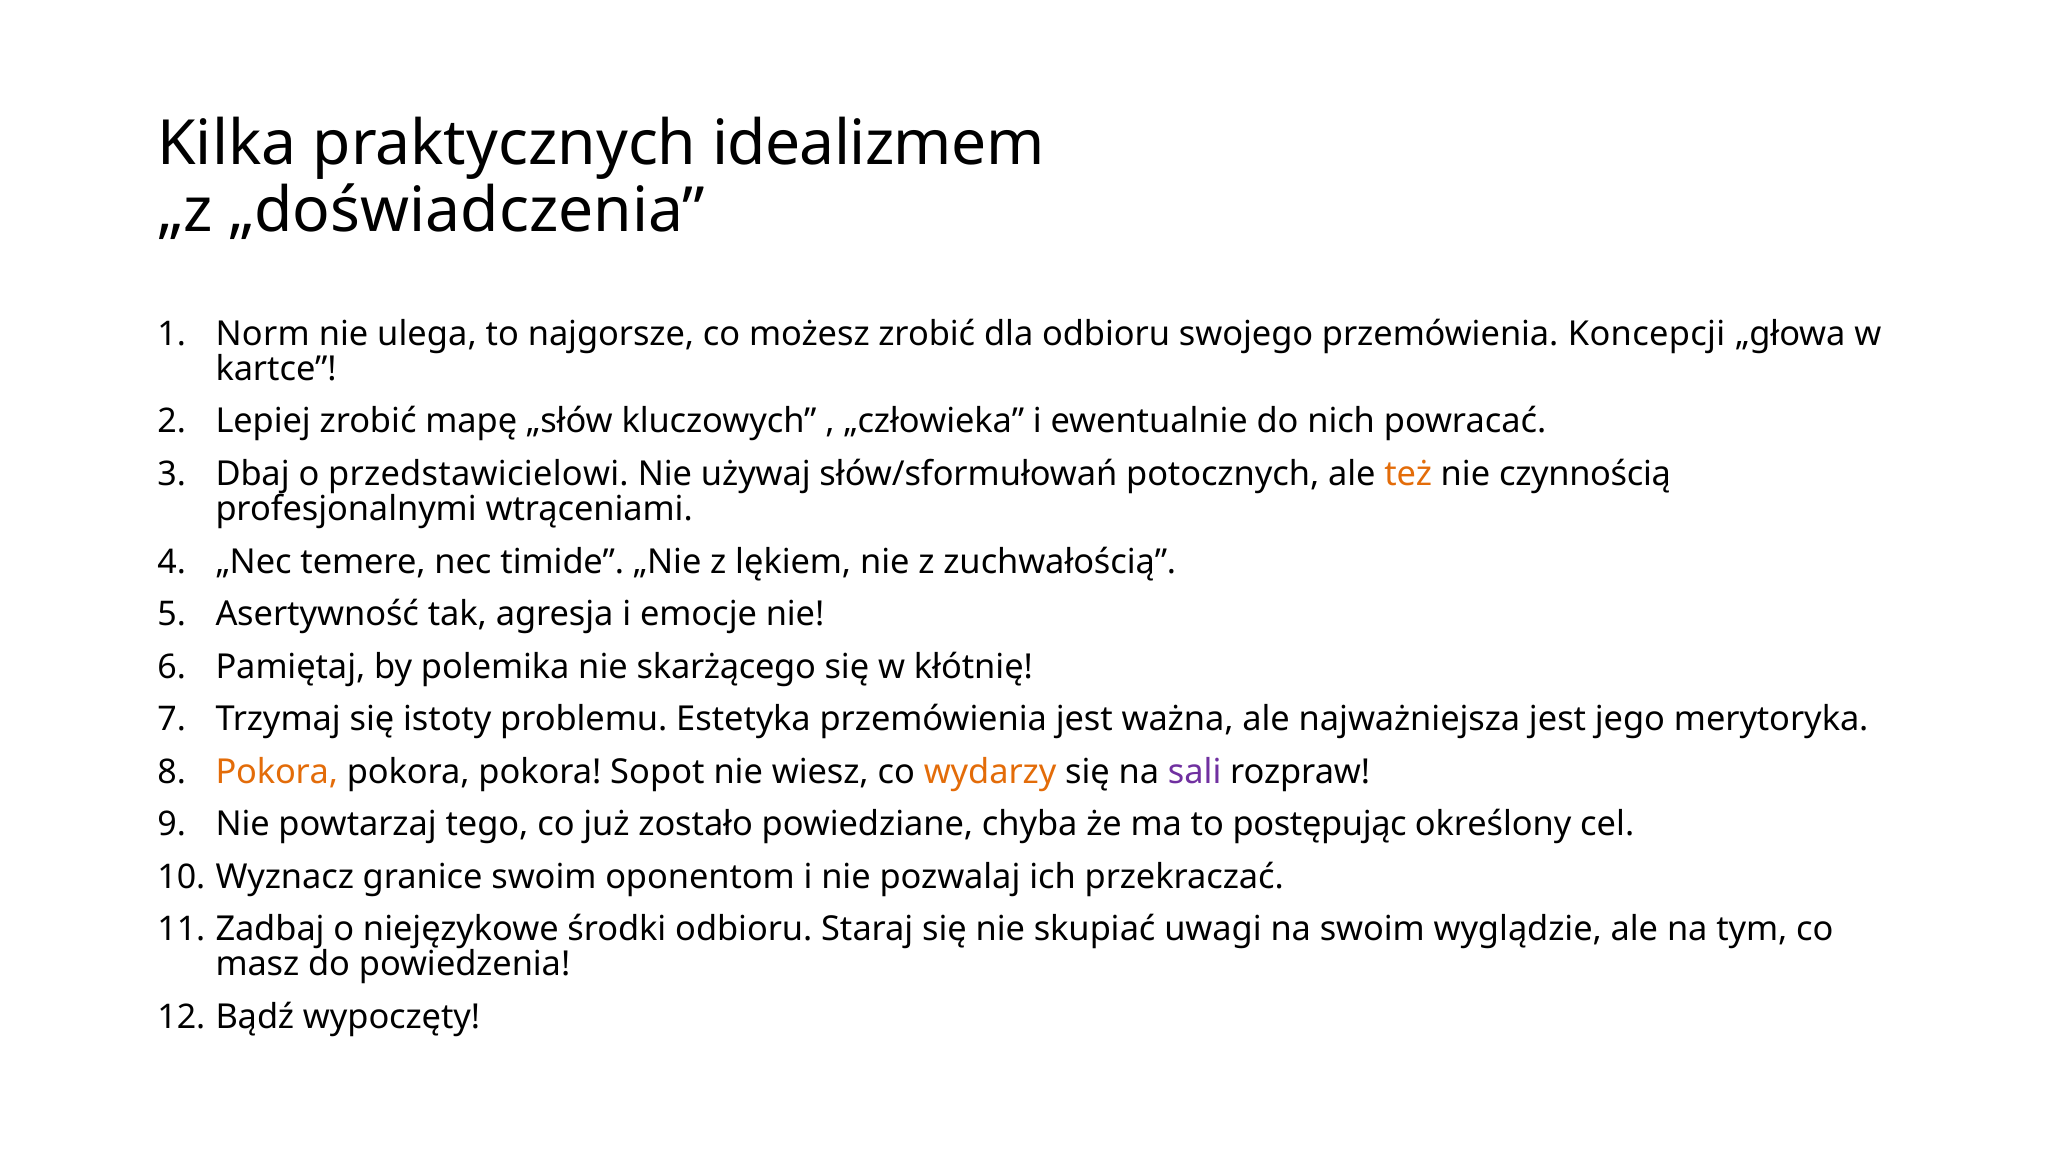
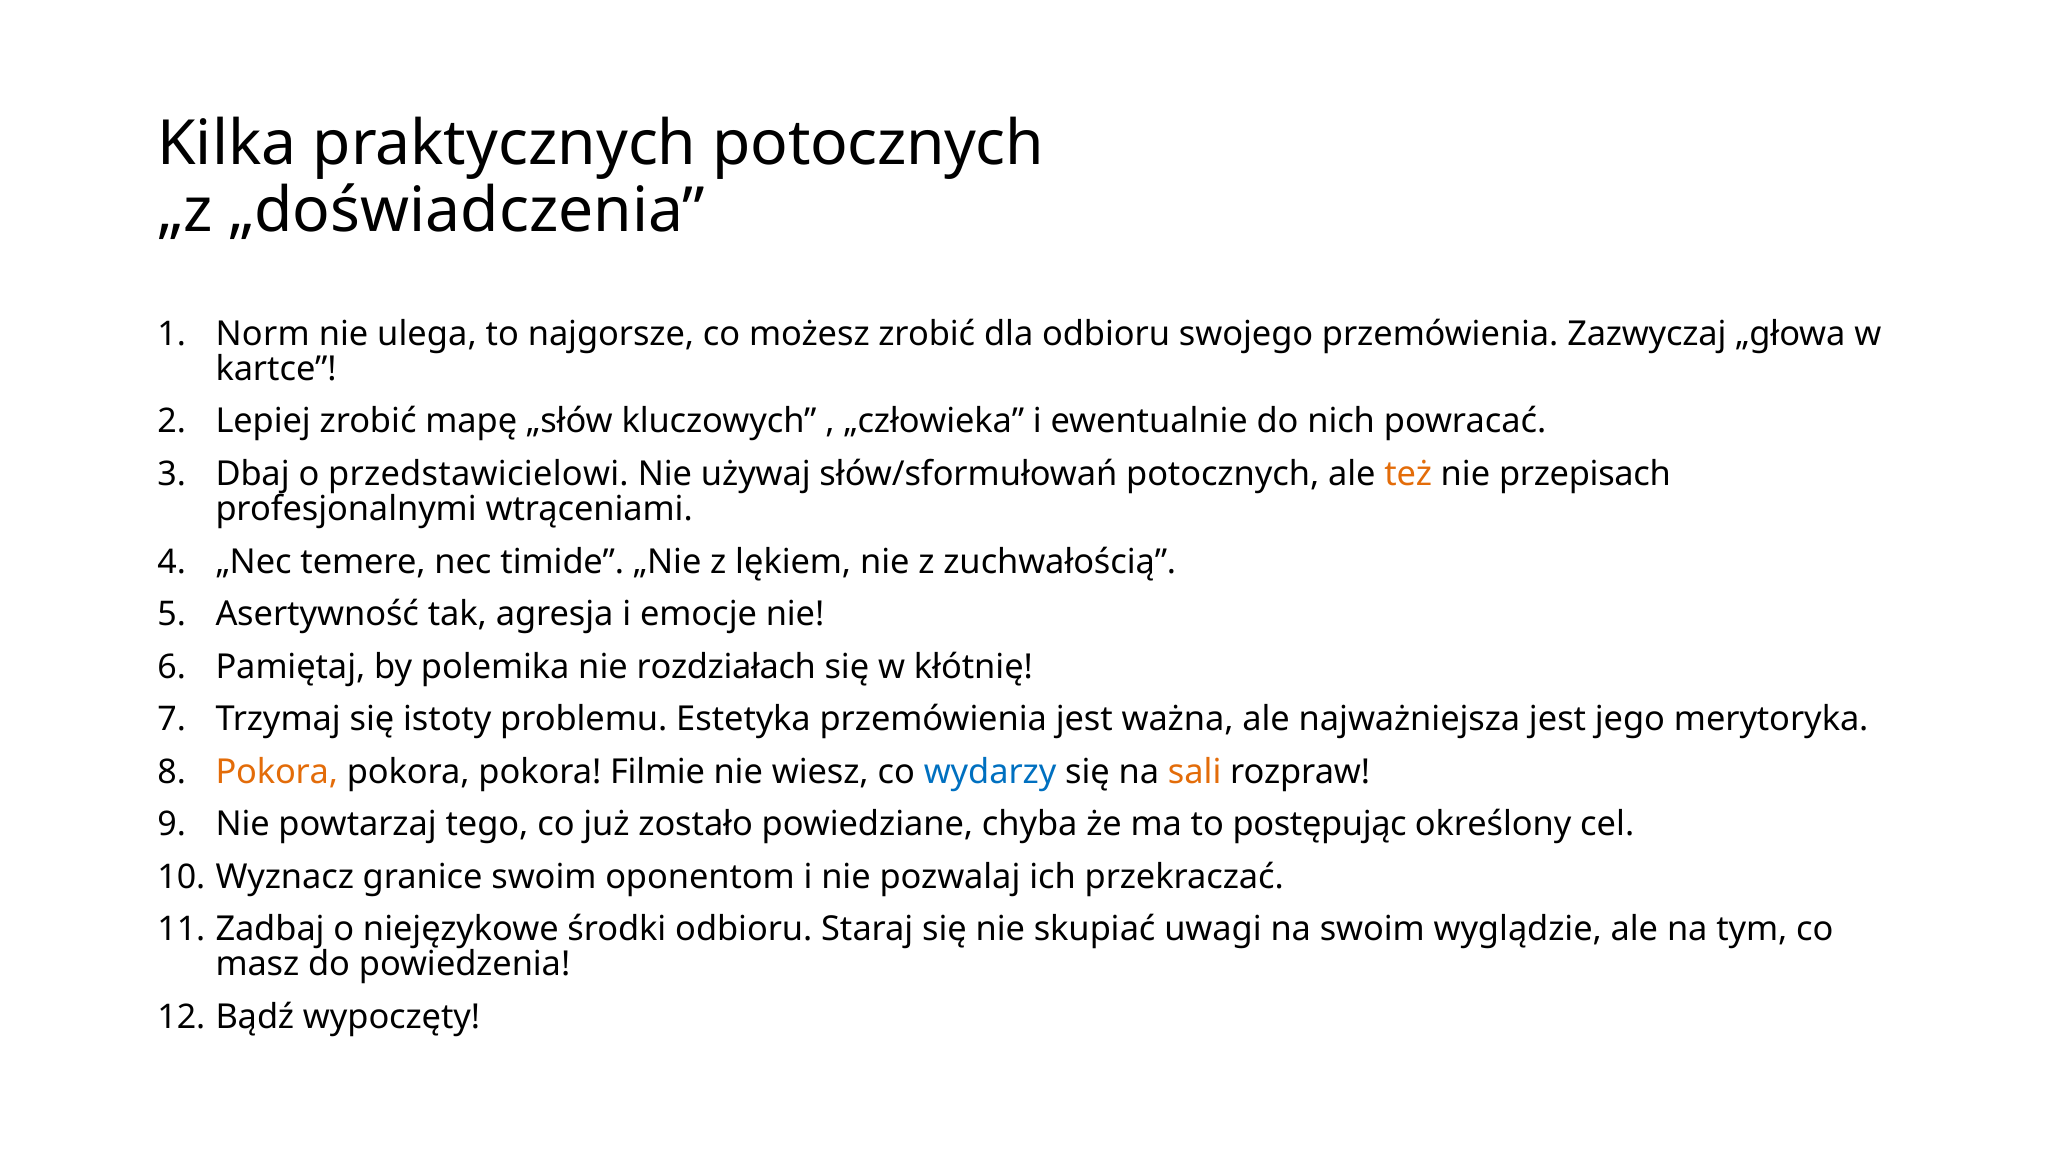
praktycznych idealizmem: idealizmem -> potocznych (878, 144)
Koncepcji: Koncepcji -> Zazwyczaj (1647, 334)
czynnością: czynnością -> przepisach (1585, 474)
skarżącego: skarżącego -> rozdziałach (726, 667)
Sopot: Sopot -> Filmie (658, 772)
wydarzy colour: orange -> blue (990, 772)
sali colour: purple -> orange (1195, 772)
